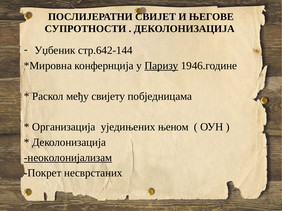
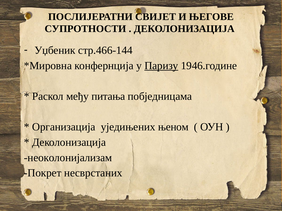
стр.642-144: стр.642-144 -> стр.466-144 (105, 50)
свијету: свијету -> питања (108, 97)
неоколонијализам underline: present -> none (68, 158)
